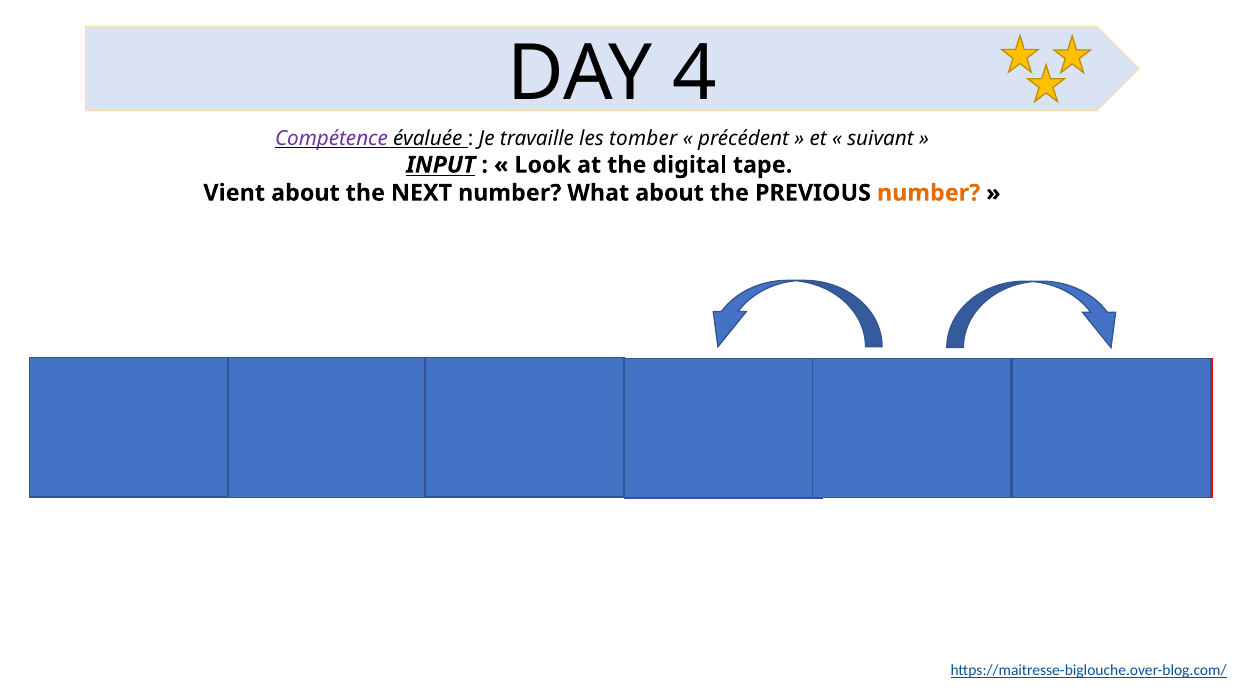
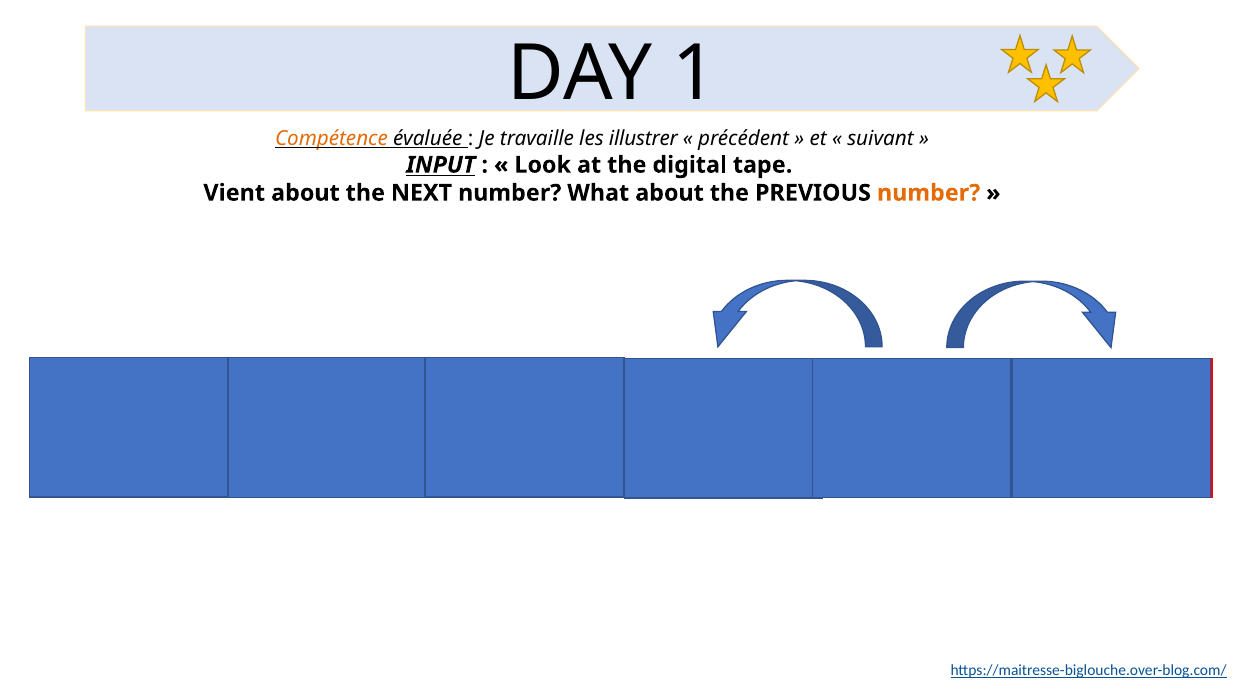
DAY 4: 4 -> 1 (694, 73)
Compétence colour: purple -> orange (331, 138)
tomber: tomber -> illustrer (643, 138)
